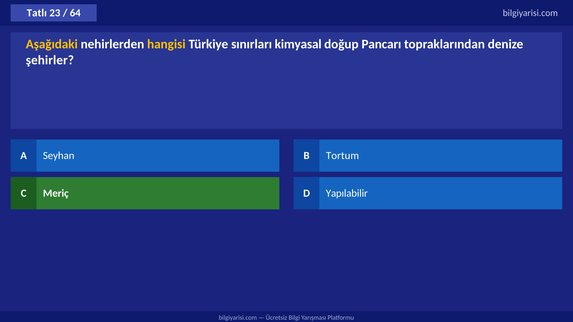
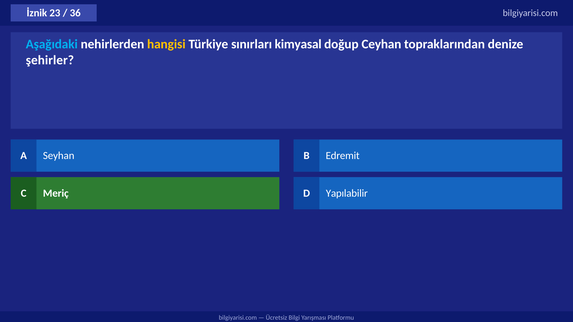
Tatlı: Tatlı -> İznik (37, 13)
64: 64 -> 36 (75, 13)
Aşağıdaki colour: yellow -> light blue (52, 44)
Pancarı: Pancarı -> Ceyhan (381, 44)
Tortum: Tortum -> Edremit (343, 156)
